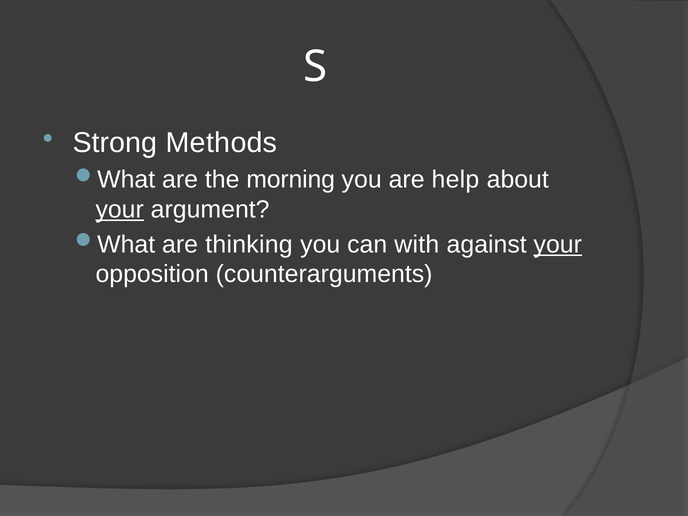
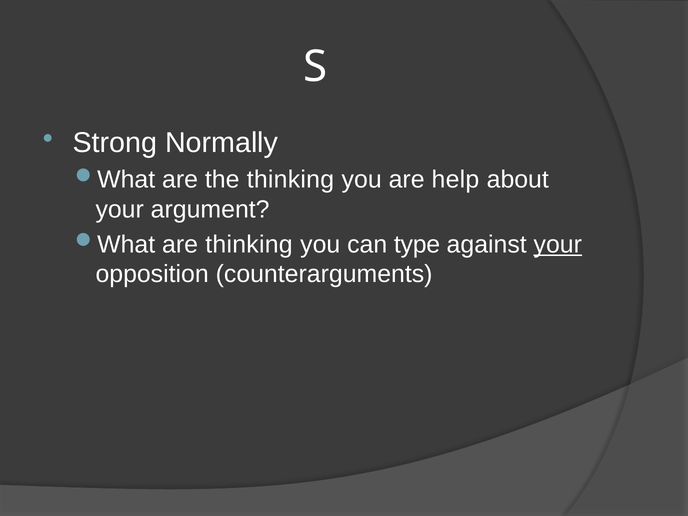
Methods: Methods -> Normally (222, 143)
the morning: morning -> thinking (290, 180)
your underline: present -> none (120, 210)
with: with -> type (417, 244)
